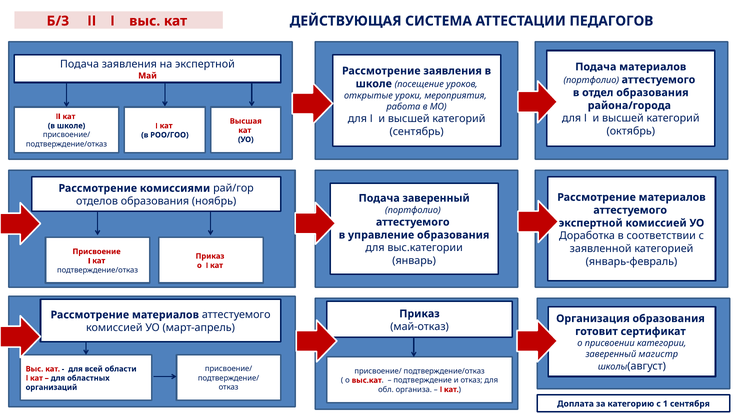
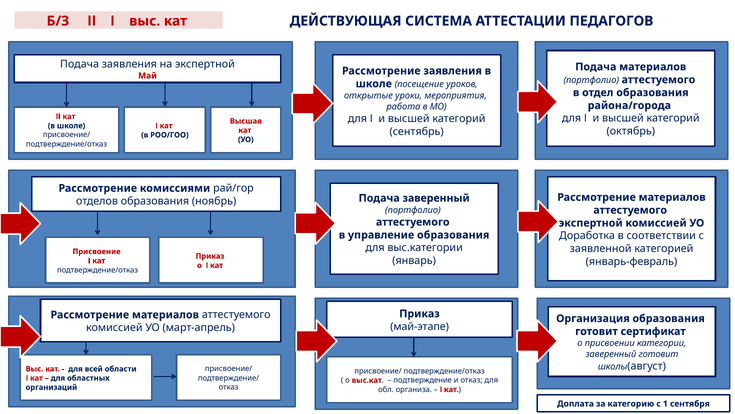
май-отказ: май-отказ -> май-этапе (420, 326)
заверенный магистр: магистр -> готовит (658, 354)
